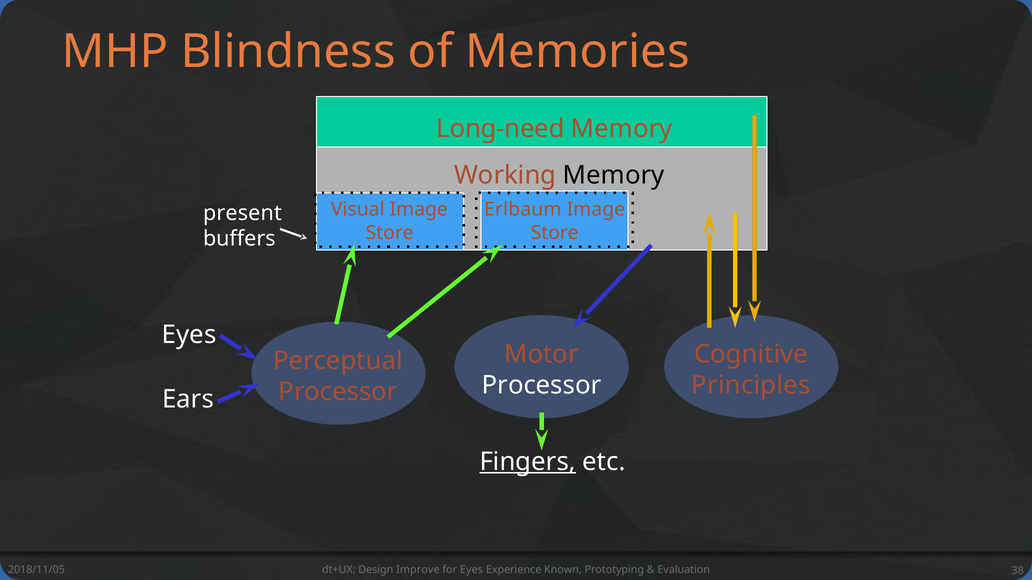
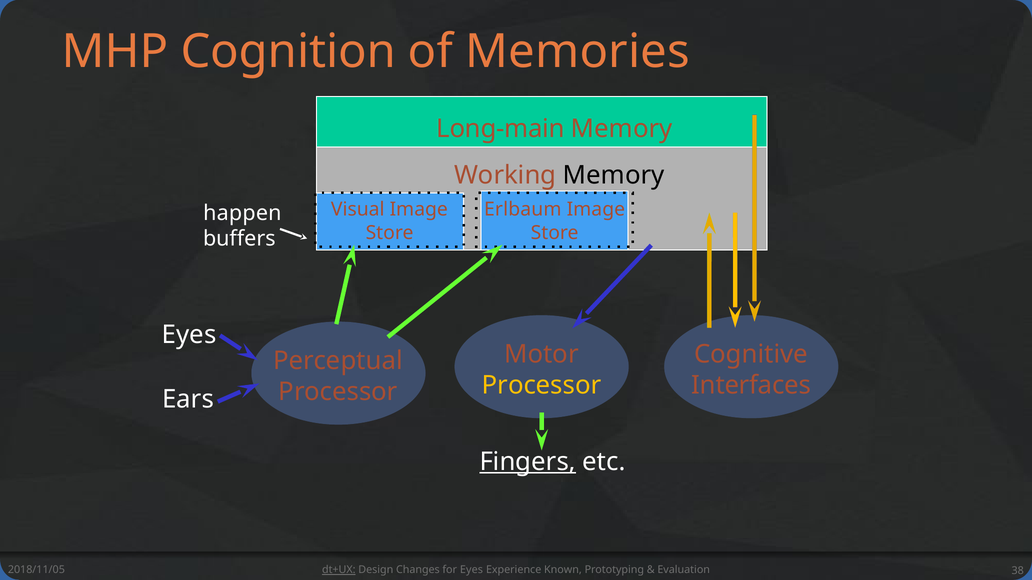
Blindness: Blindness -> Cognition (288, 52)
Long-need: Long-need -> Long-main (500, 129)
present: present -> happen (242, 213)
Processor colour: white -> yellow (542, 386)
Principles: Principles -> Interfaces (751, 386)
dt+UX underline: none -> present (339, 570)
Improve: Improve -> Changes (418, 570)
